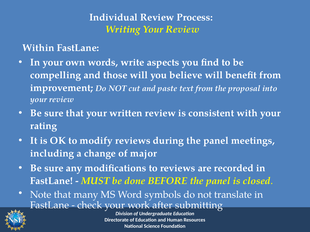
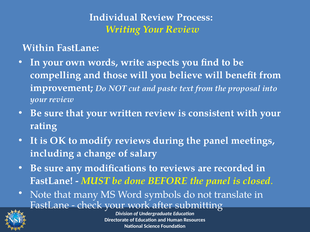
major: major -> salary (144, 154)
